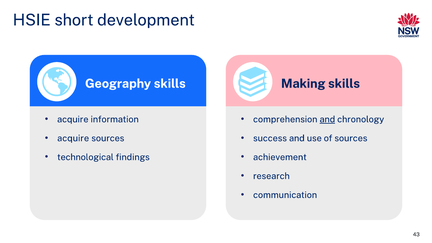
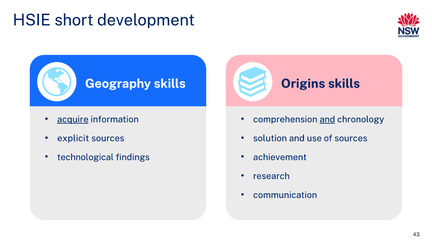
Making: Making -> Origins (303, 84)
acquire underline: none -> present (73, 119)
acquire: acquire -> explicit (73, 138)
success: success -> solution (270, 138)
